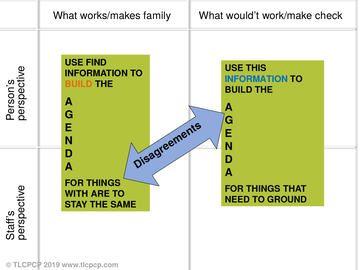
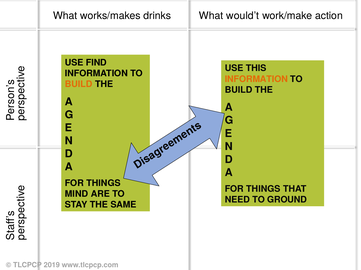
family: family -> drinks (157, 16)
check: check -> action (329, 16)
INFORMATION colour: blue -> orange (256, 79)
WITH: WITH -> MIND (77, 194)
